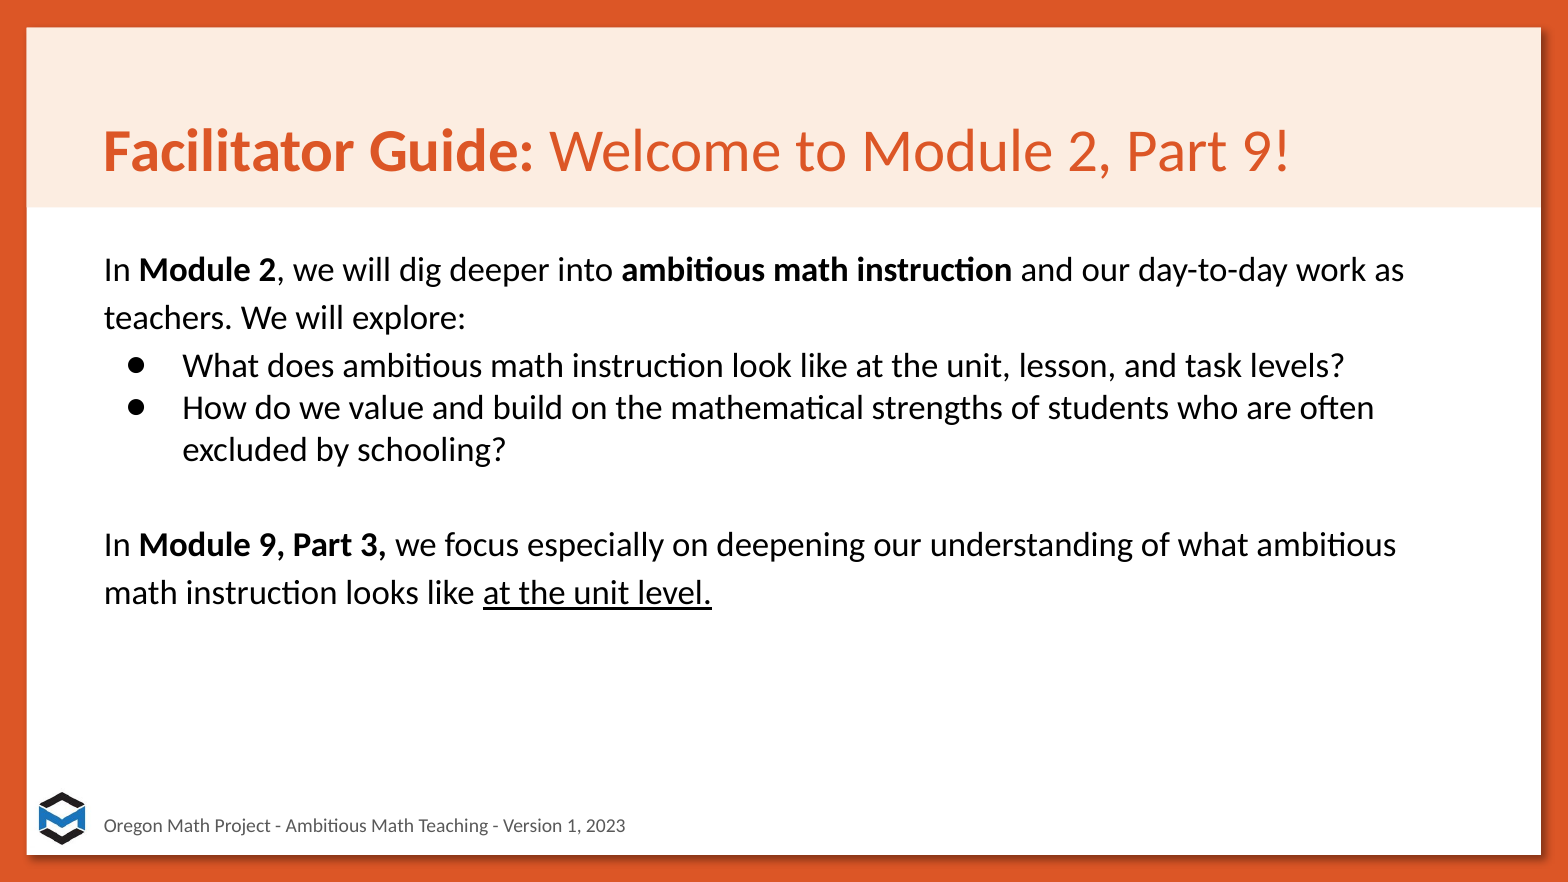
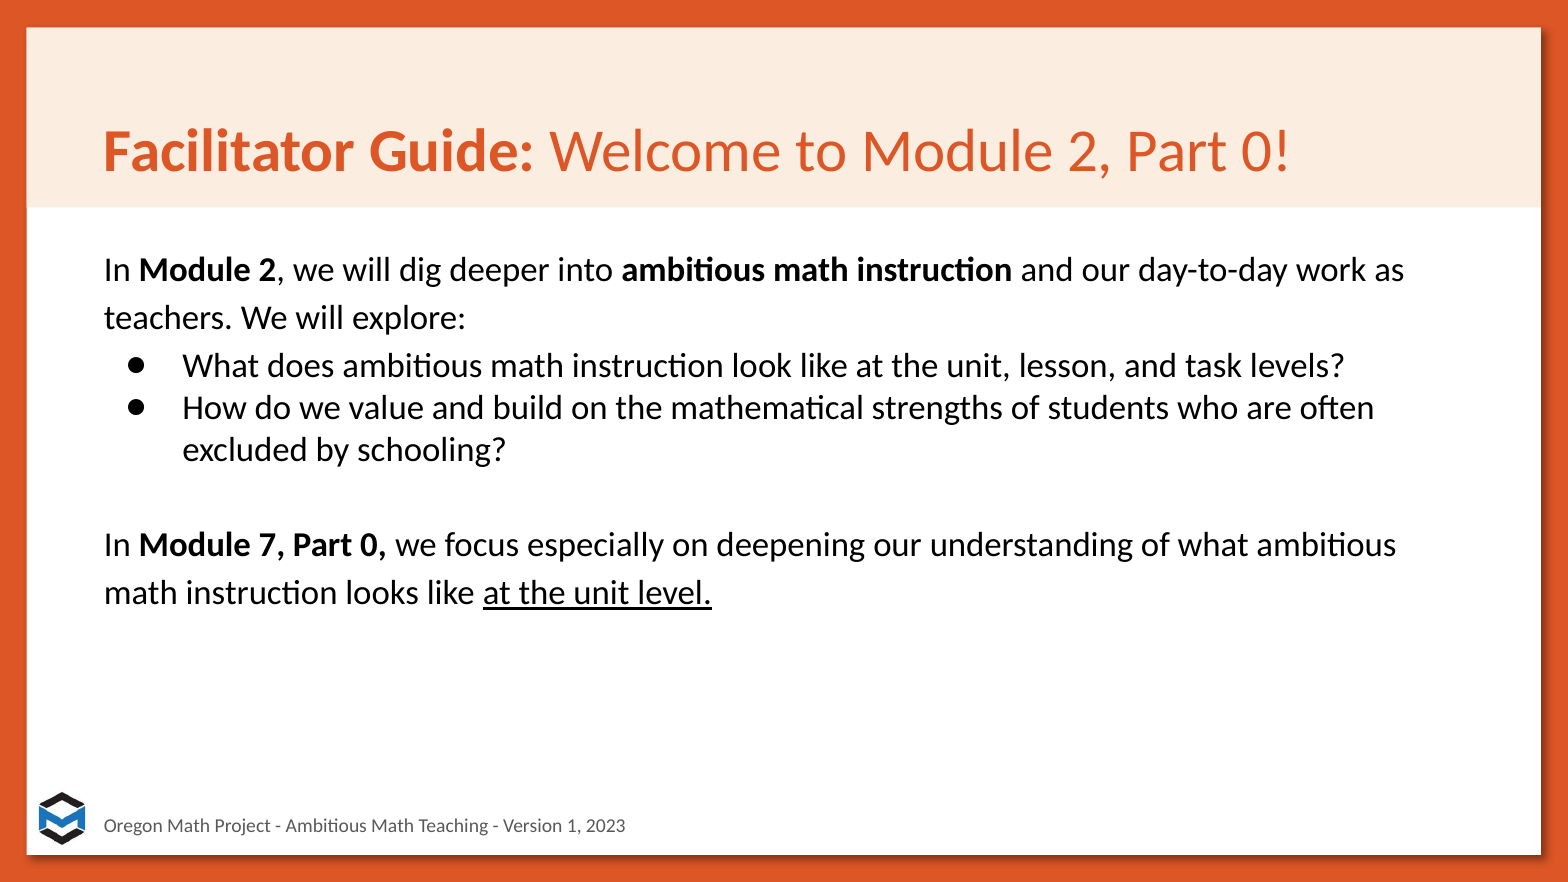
2 Part 9: 9 -> 0 (1267, 152)
Module 9: 9 -> 7 (272, 545)
3: 3 -> 0 (374, 545)
